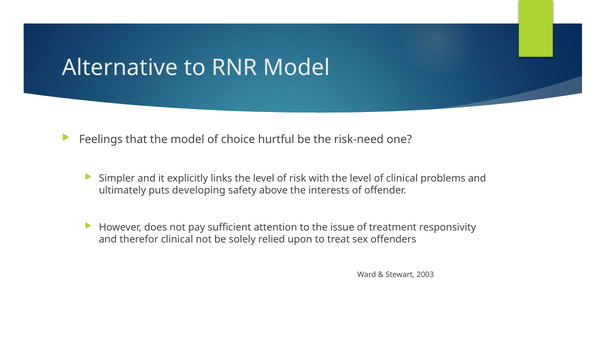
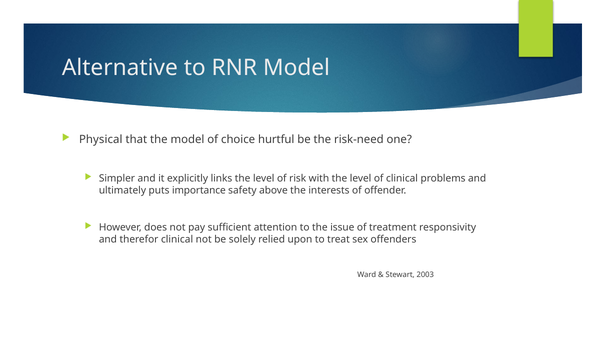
Feelings: Feelings -> Physical (101, 139)
developing: developing -> importance (199, 190)
